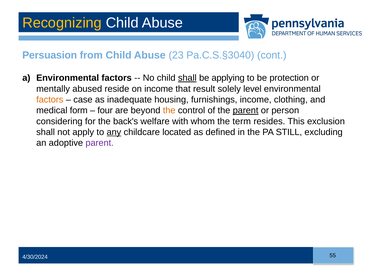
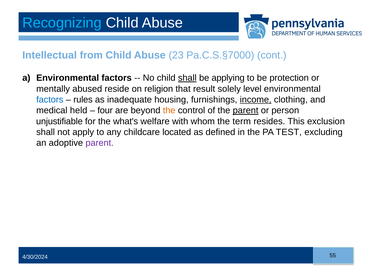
Recognizing colour: yellow -> light blue (62, 23)
Persuasion: Persuasion -> Intellectual (50, 55)
Pa.C.S.§3040: Pa.C.S.§3040 -> Pa.C.S.§7000 (220, 55)
on income: income -> religion (159, 89)
factors colour: orange -> blue (50, 100)
case: case -> rules (83, 100)
income underline: none -> present (256, 100)
form: form -> held (79, 110)
considering: considering -> unjustifiable (59, 121)
back's: back's -> what's (126, 121)
any underline: present -> none (114, 132)
STILL: STILL -> TEST (289, 132)
